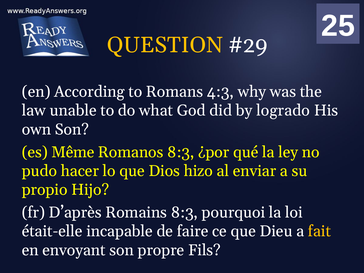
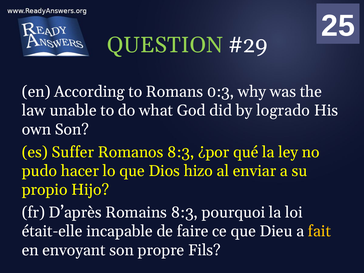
QUESTION colour: yellow -> light green (165, 45)
4:3: 4:3 -> 0:3 (220, 92)
Même: Même -> Suffer (73, 152)
